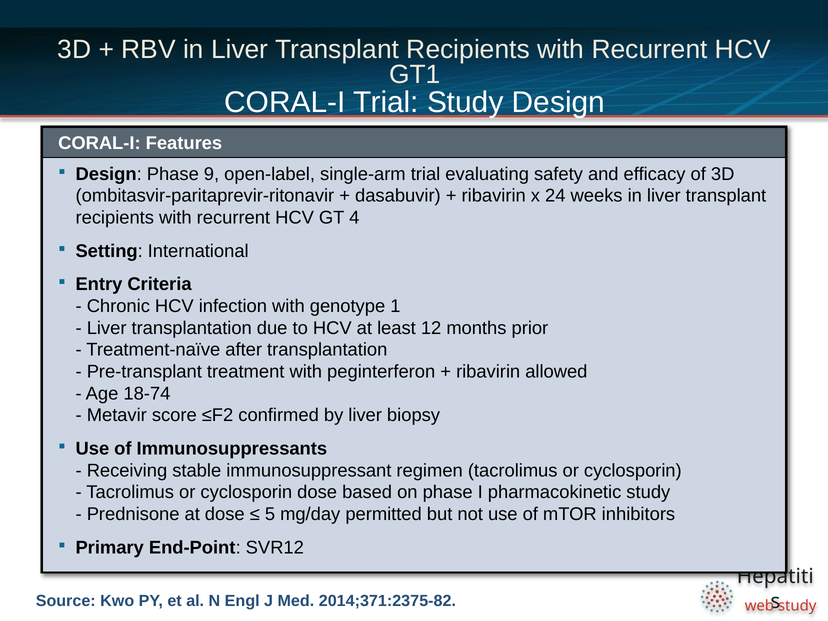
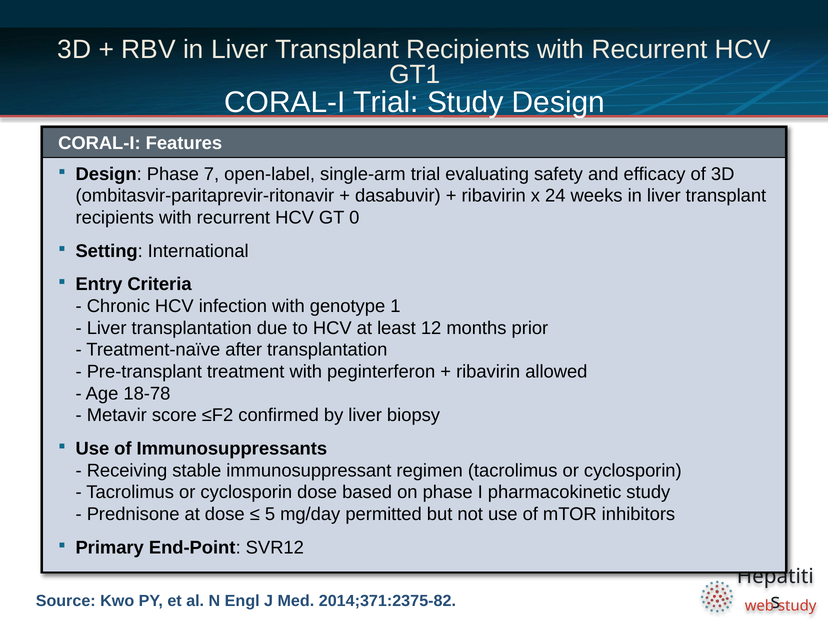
9: 9 -> 7 (211, 174)
4: 4 -> 0 (354, 218)
18-74: 18-74 -> 18-78 (147, 394)
